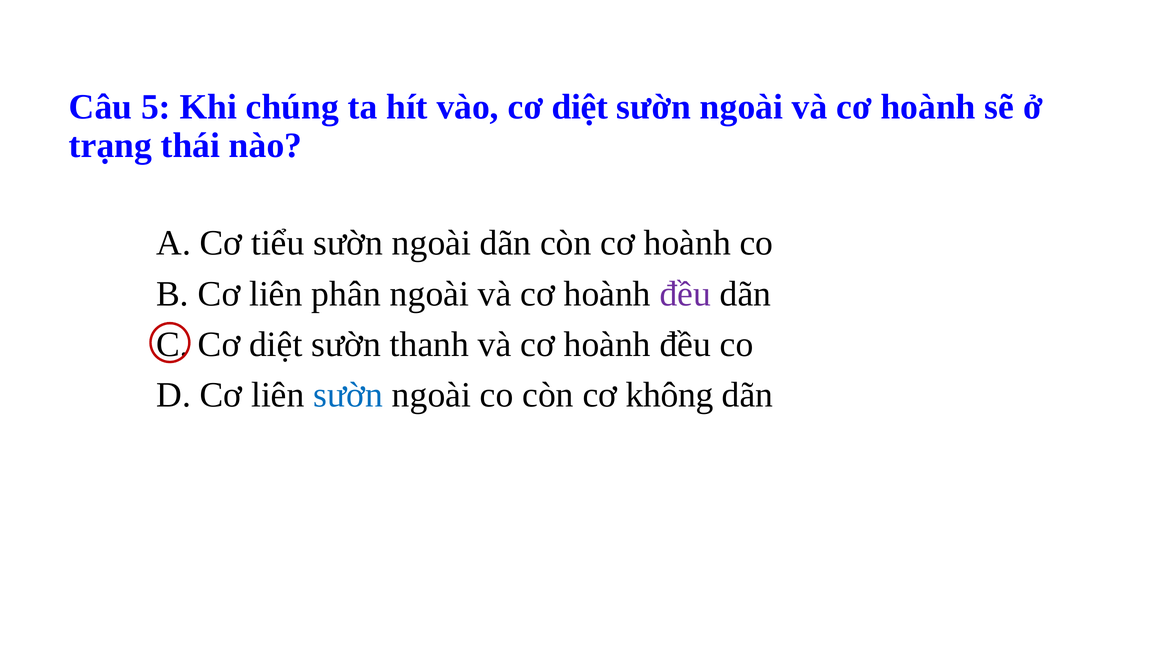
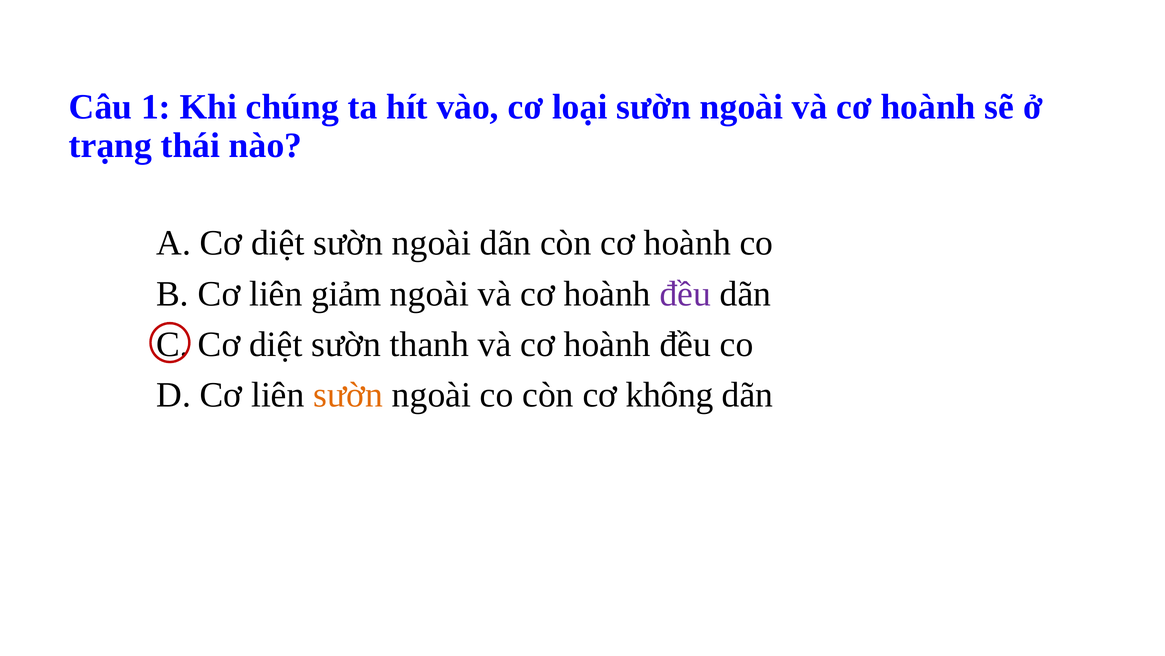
5: 5 -> 1 (156, 107)
vào cơ diệt: diệt -> loại (580, 107)
A Cơ tiểu: tiểu -> diệt (278, 243)
phân: phân -> giảm (346, 293)
sườn colour: blue -> orange (348, 395)
